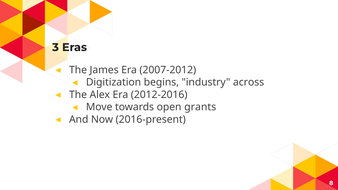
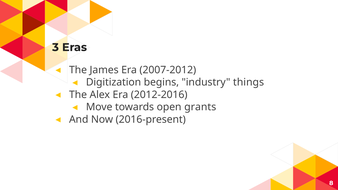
across: across -> things (249, 82)
